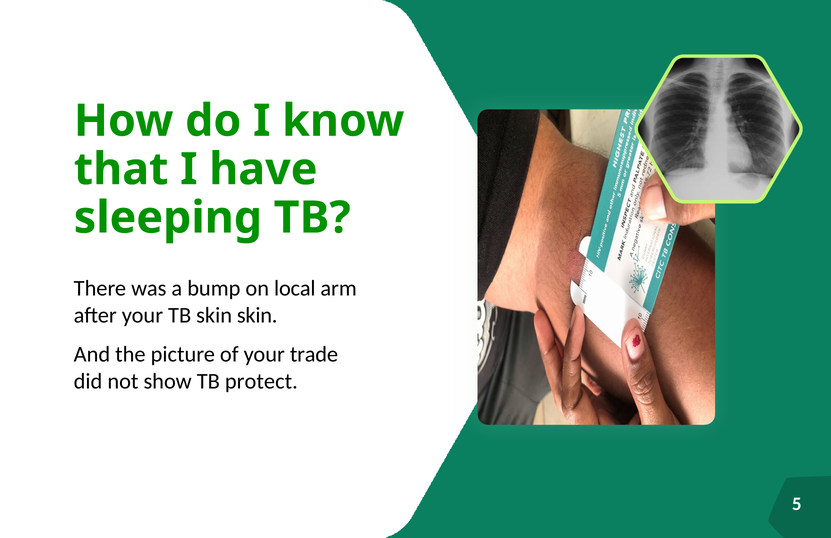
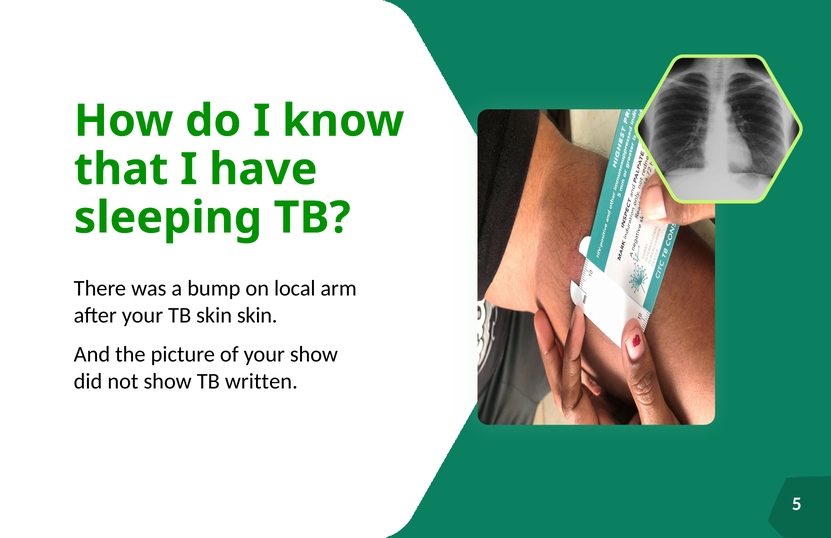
your trade: trade -> show (314, 354)
protect: protect -> written (261, 381)
